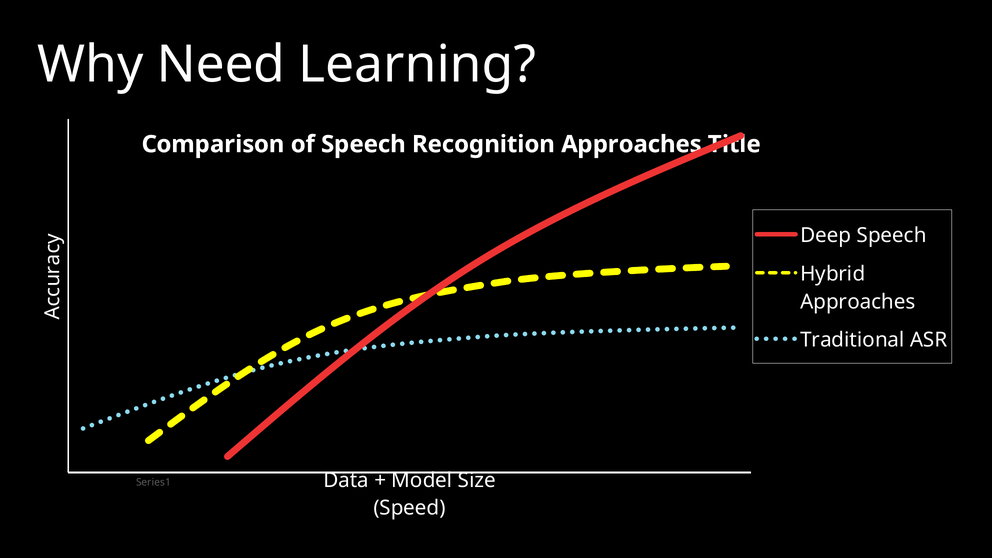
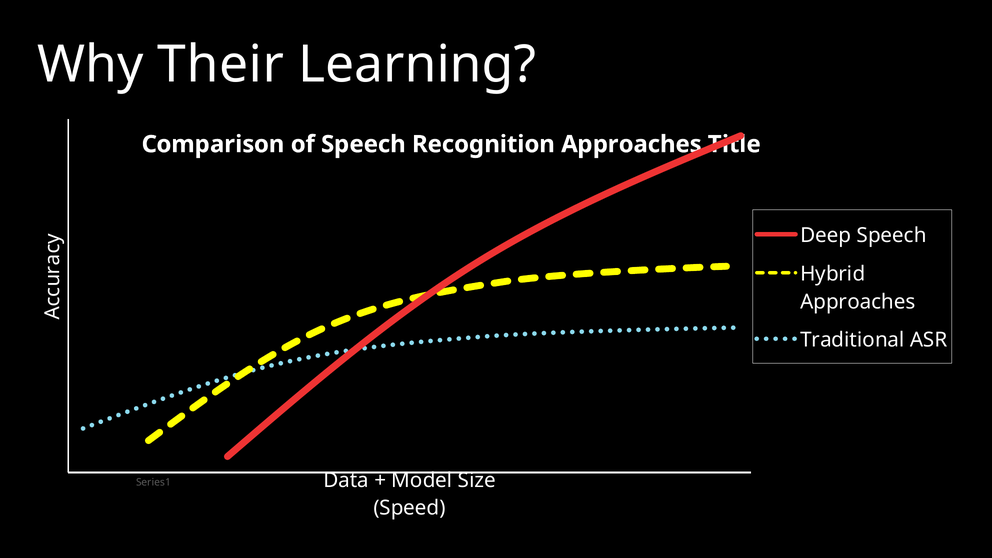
Need: Need -> Their (221, 65)
